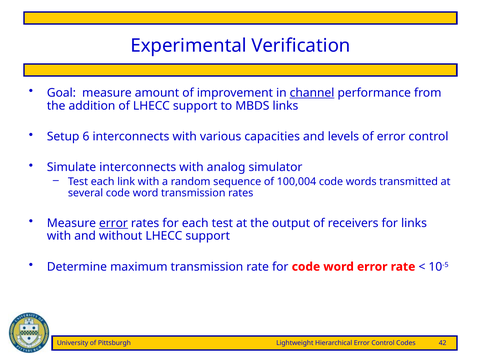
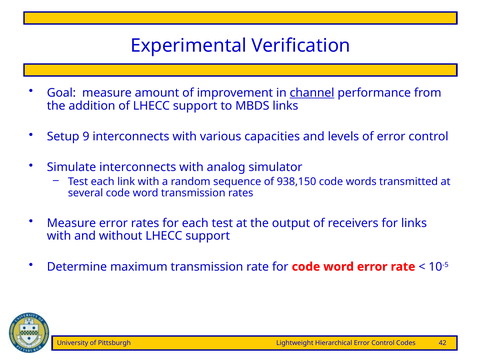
6: 6 -> 9 (86, 137)
100,004: 100,004 -> 938,150 (297, 182)
error underline: present -> none (113, 224)
